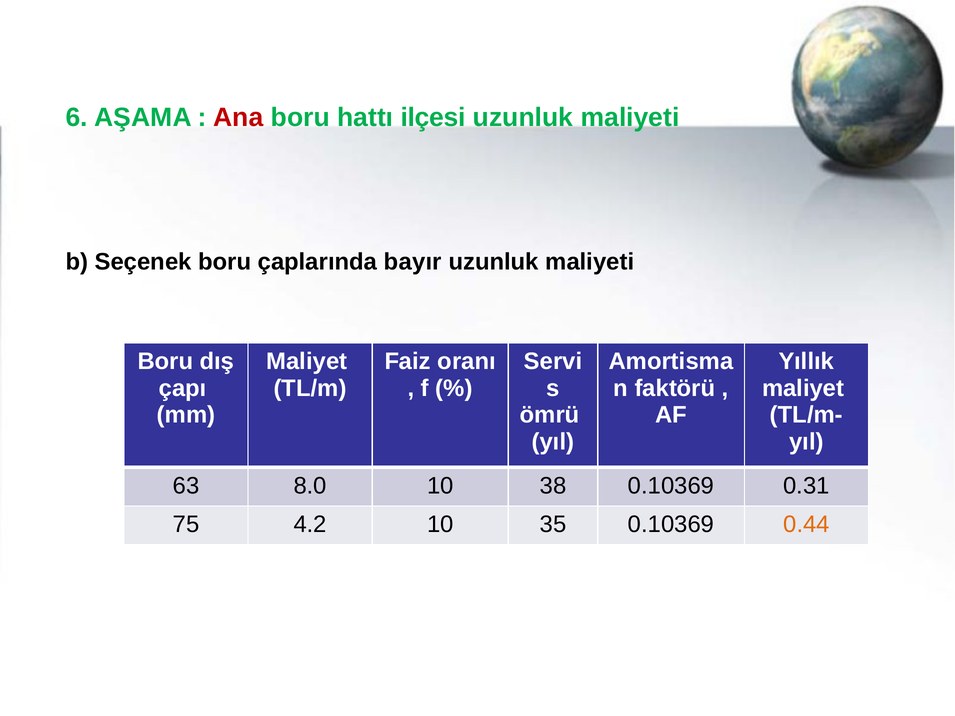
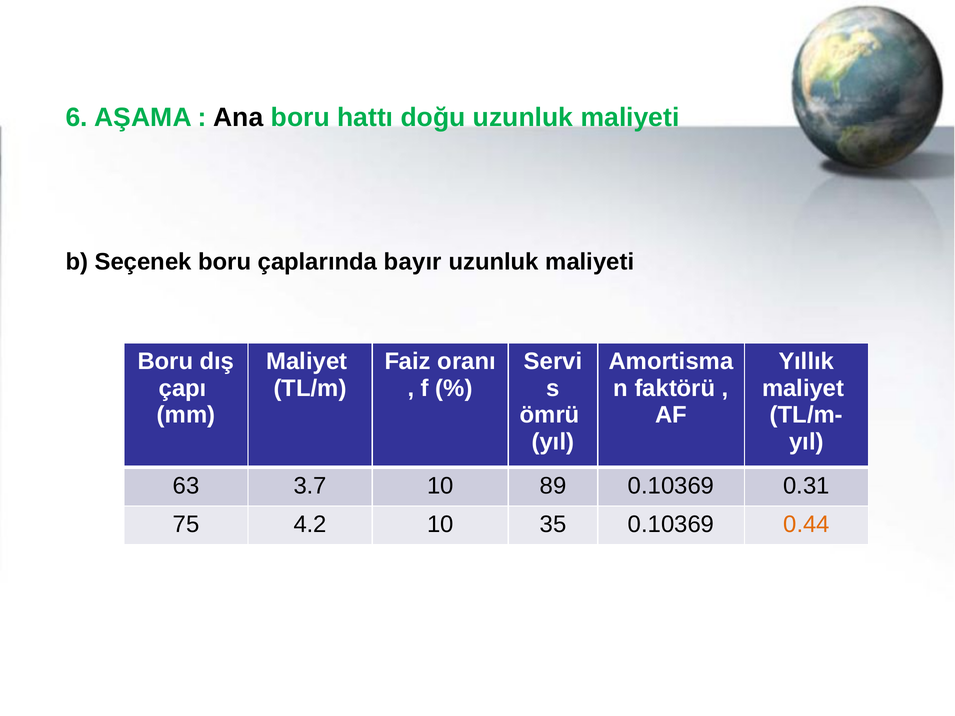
Ana colour: red -> black (238, 117)
ilçesi: ilçesi -> doğu (433, 117)
8.0: 8.0 -> 3.7 (310, 486)
38: 38 -> 89 (553, 486)
